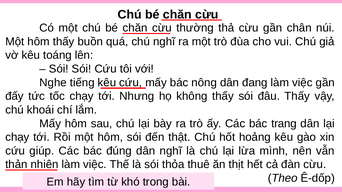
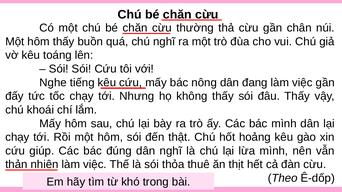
bác trang: trang -> mình (284, 124)
